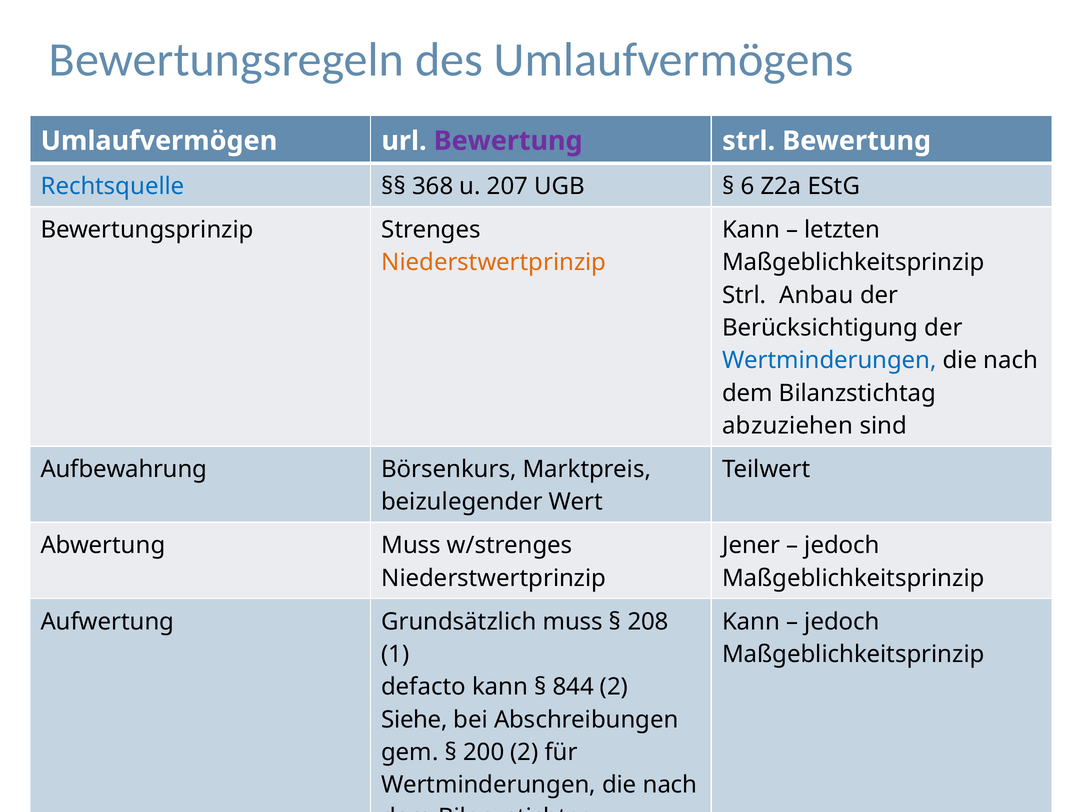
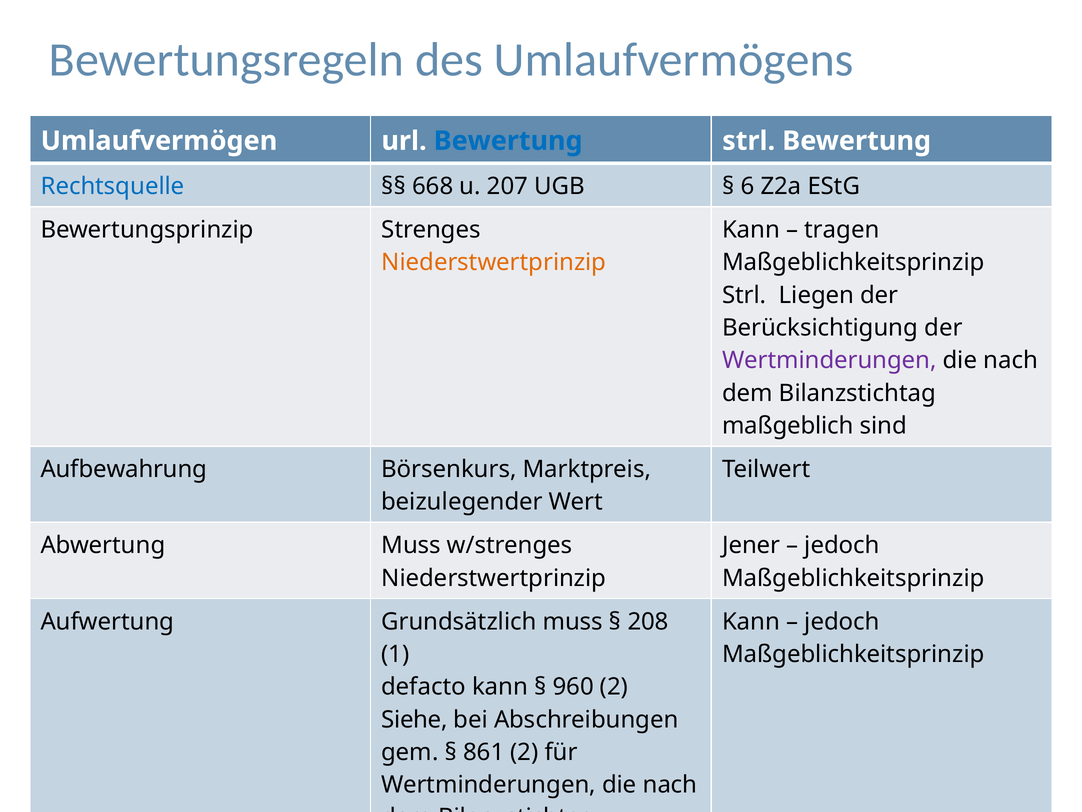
Bewertung colour: purple -> blue (508, 141)
368: 368 -> 668 (433, 186)
letzten: letzten -> tragen (842, 230)
Anbau: Anbau -> Liegen (816, 295)
Wertminderungen colour: blue -> purple (829, 360)
abzuziehen: abzuziehen -> maßgeblich (788, 426)
844: 844 -> 960 (573, 687)
200: 200 -> 861 (484, 752)
